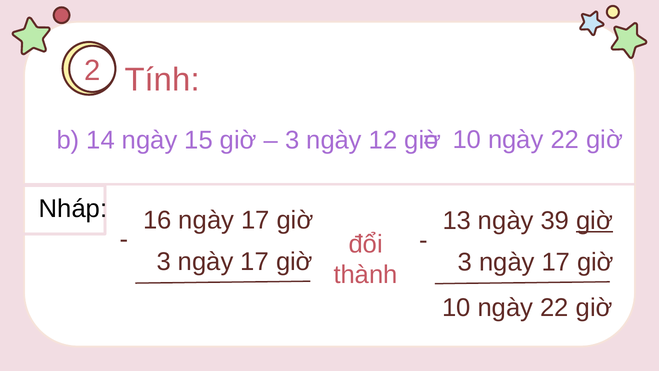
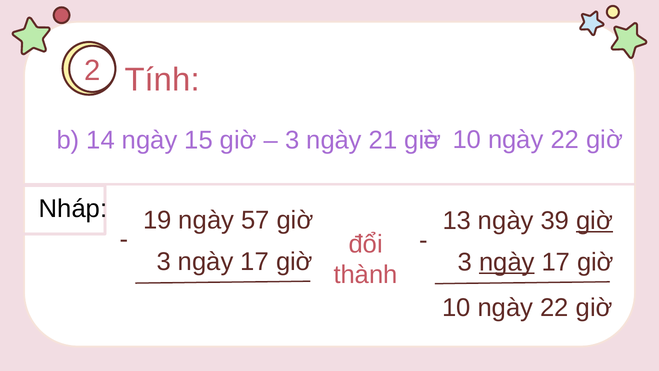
12: 12 -> 21 (383, 140)
16: 16 -> 19 (157, 220)
17: 17 -> 57 (255, 220)
ngày underline: none -> present (507, 262)
